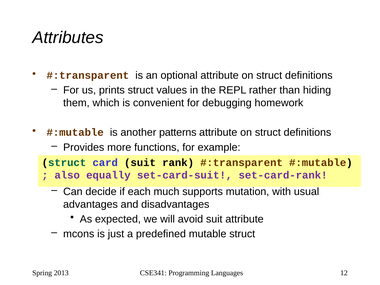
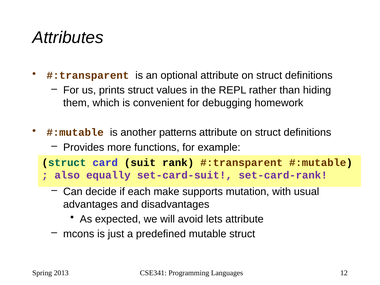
much: much -> make (166, 192)
avoid suit: suit -> lets (214, 219)
